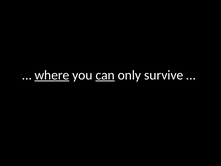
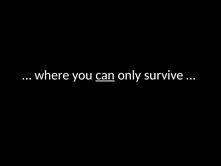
where underline: present -> none (52, 75)
